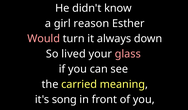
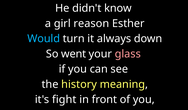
Would colour: pink -> light blue (44, 39)
lived: lived -> went (74, 54)
carried: carried -> history (79, 84)
song: song -> fight (64, 100)
